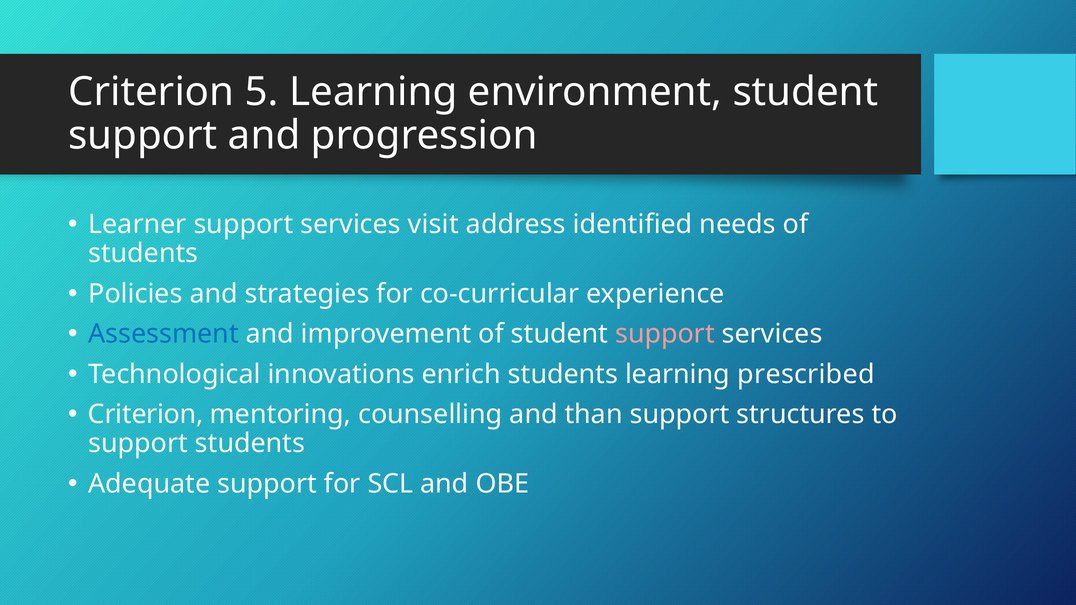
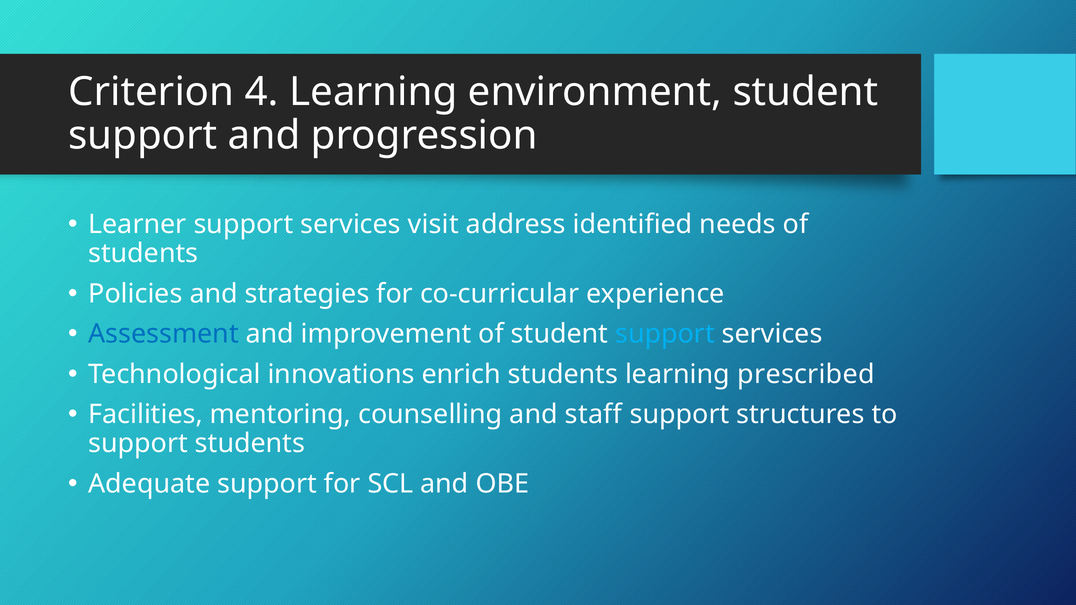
5: 5 -> 4 (262, 92)
support colour: pink -> light blue (665, 334)
Criterion: Criterion -> Facilities (146, 415)
than: than -> staff (594, 415)
